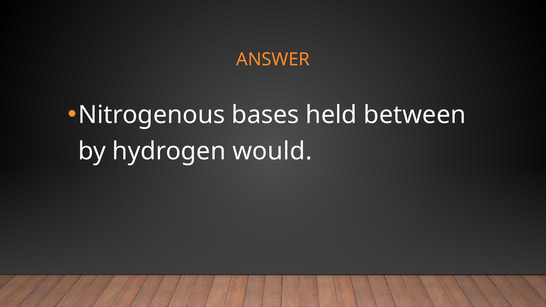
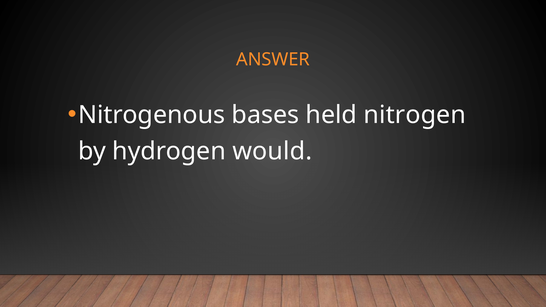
between: between -> nitrogen (415, 115)
